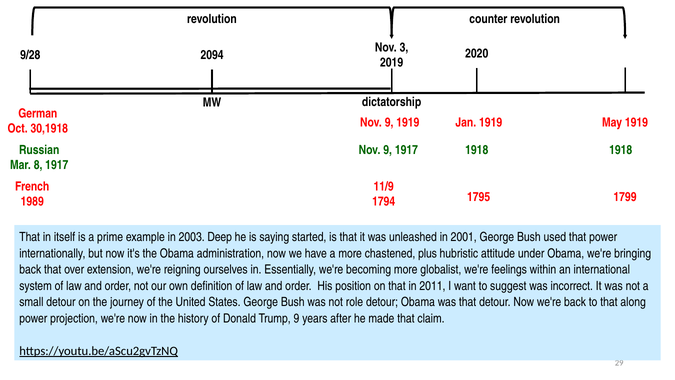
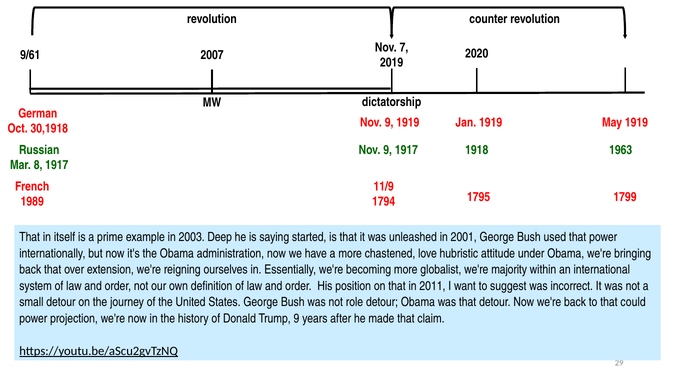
3: 3 -> 7 (404, 47)
9/28: 9/28 -> 9/61 (30, 55)
2094: 2094 -> 2007 (212, 55)
1918 1918: 1918 -> 1963 (621, 150)
plus: plus -> love (428, 253)
feelings: feelings -> majority (509, 269)
along: along -> could (633, 302)
